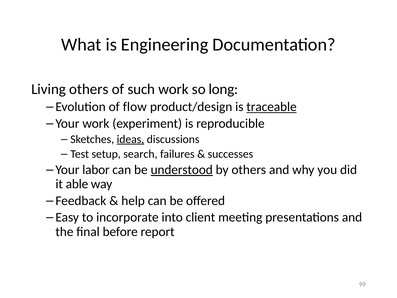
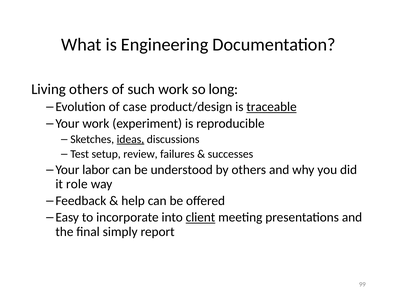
flow: flow -> case (135, 107)
search: search -> review (140, 154)
understood underline: present -> none (182, 170)
able: able -> role (77, 184)
client underline: none -> present (200, 217)
before: before -> simply (120, 231)
